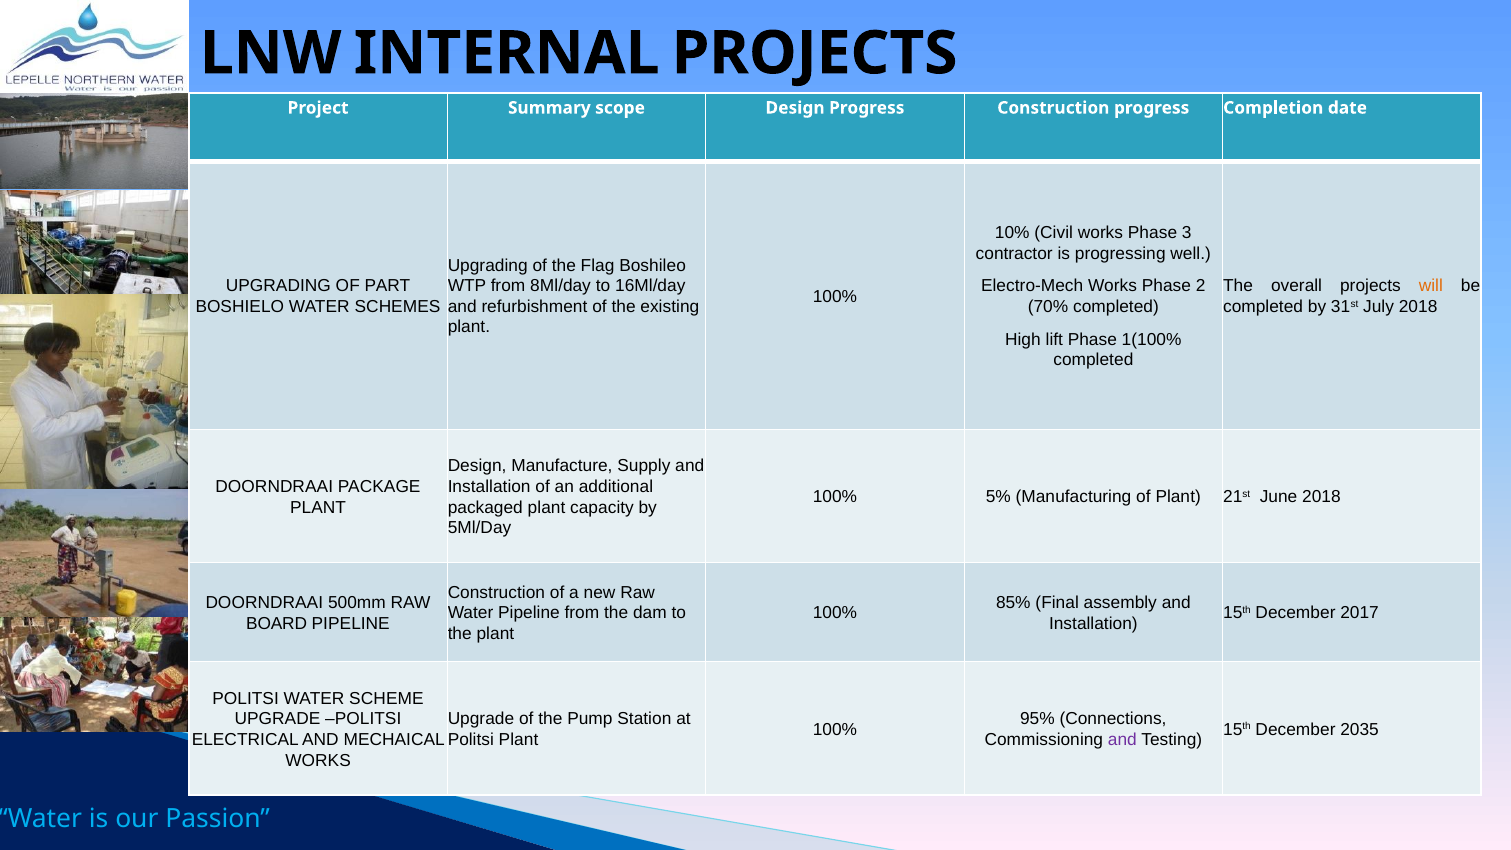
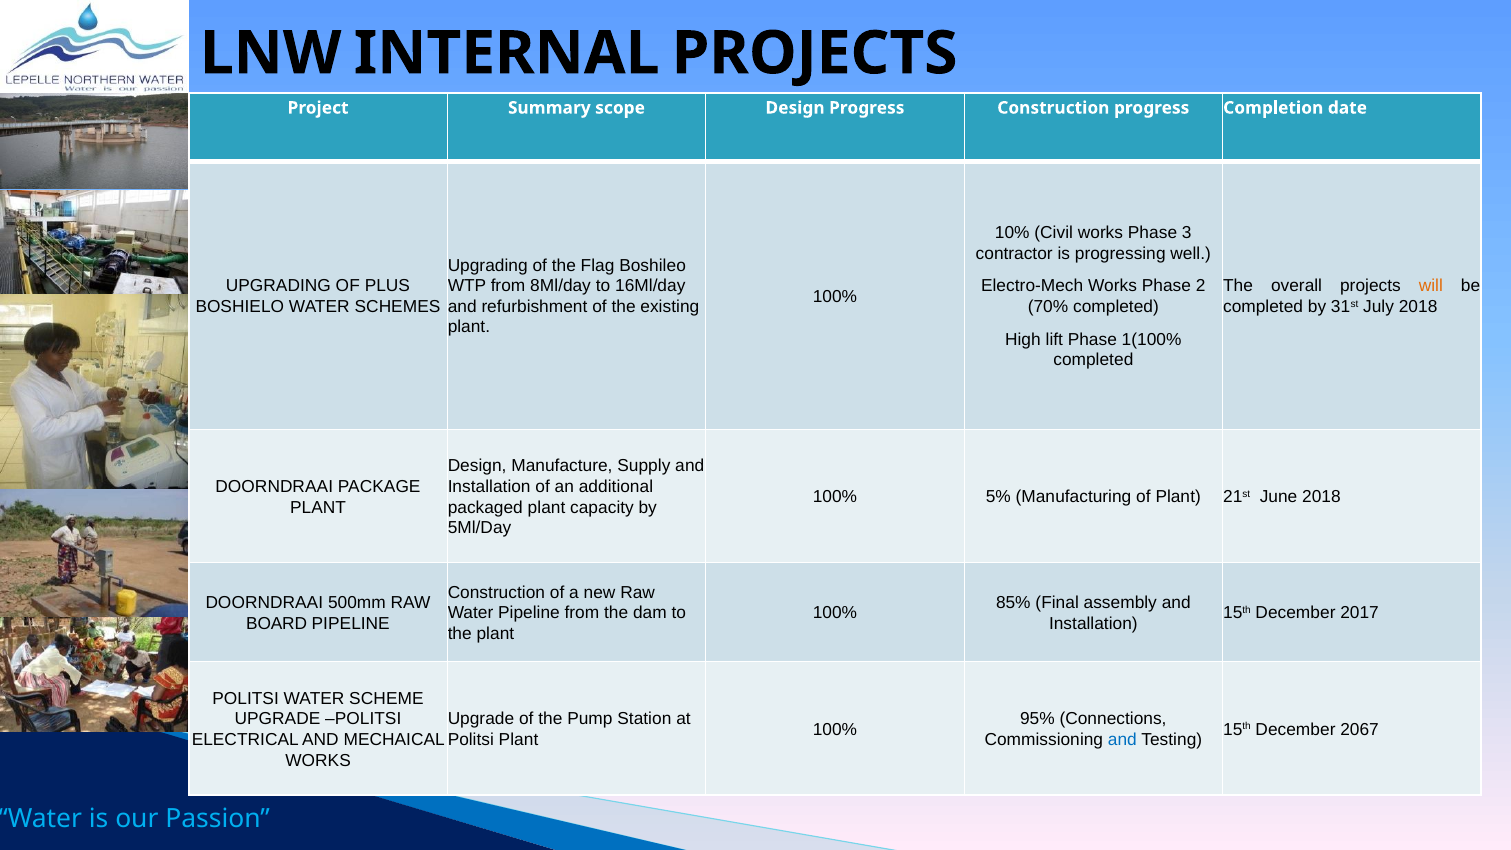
PART: PART -> PLUS (387, 286)
2035: 2035 -> 2067 (1360, 729)
and colour: purple -> blue (1122, 739)
